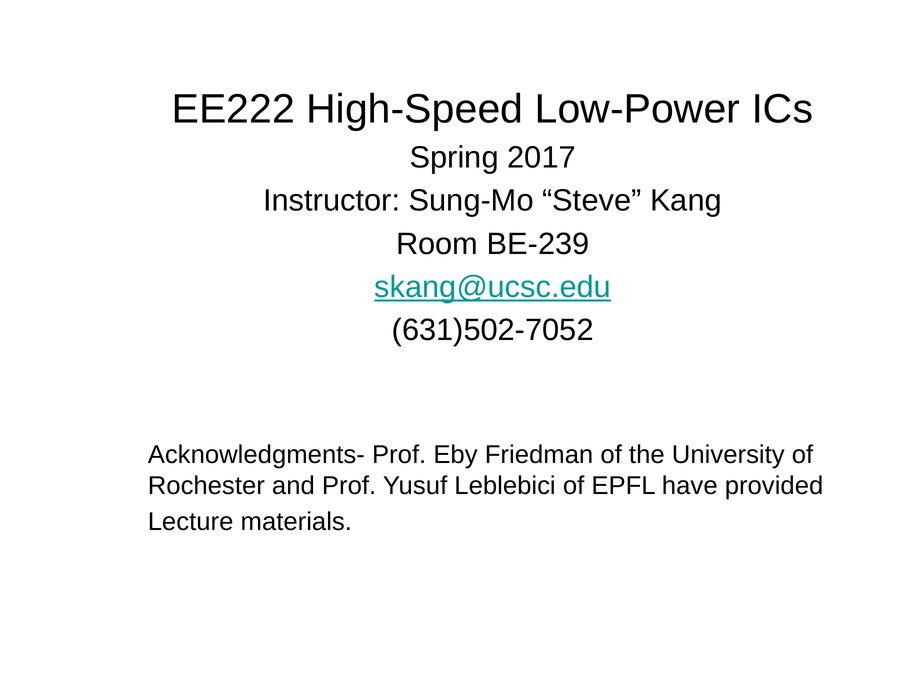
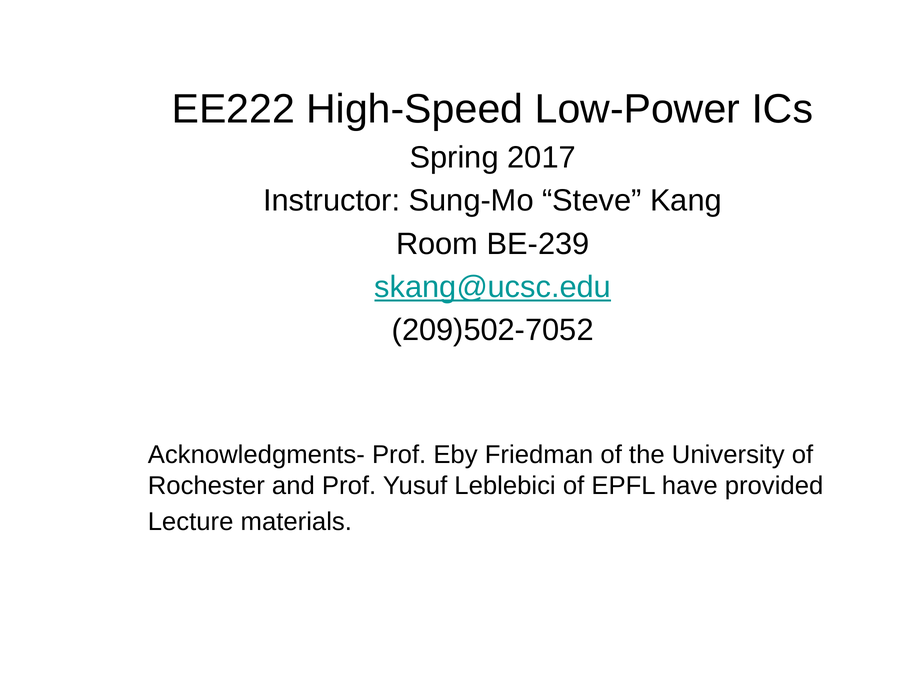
631)502-7052: 631)502-7052 -> 209)502-7052 (493, 330)
